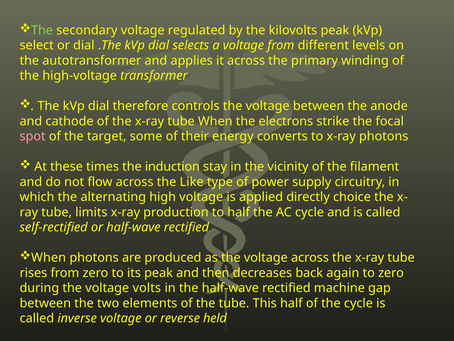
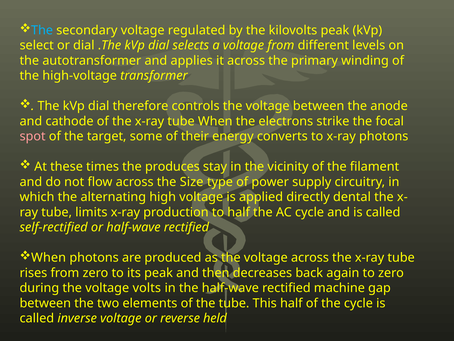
The colour: light green -> light blue (42, 30)
induction: induction -> produces (172, 167)
Like: Like -> Size (192, 182)
choice: choice -> dental (352, 197)
